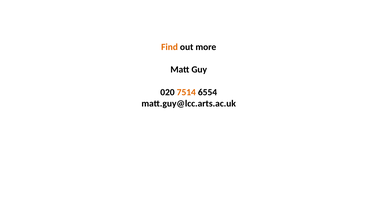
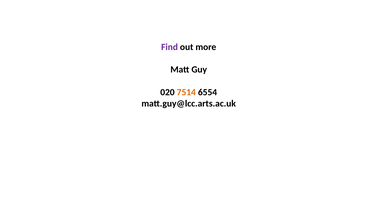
Find colour: orange -> purple (170, 47)
